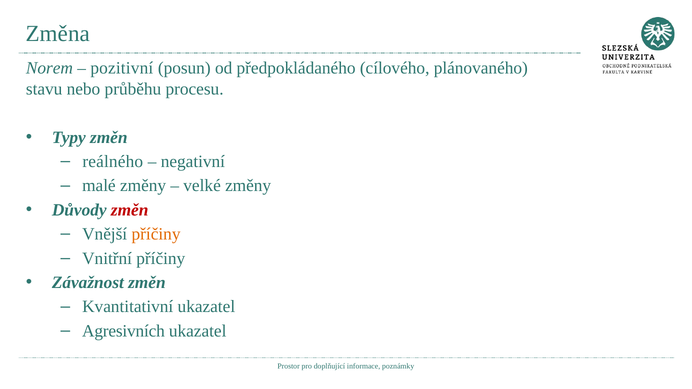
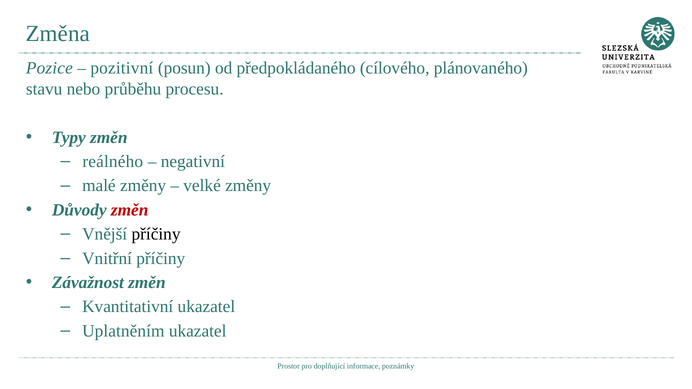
Norem: Norem -> Pozice (49, 68)
příčiny colour: orange -> black (156, 234)
Agresivních: Agresivních -> Uplatněním (123, 331)
